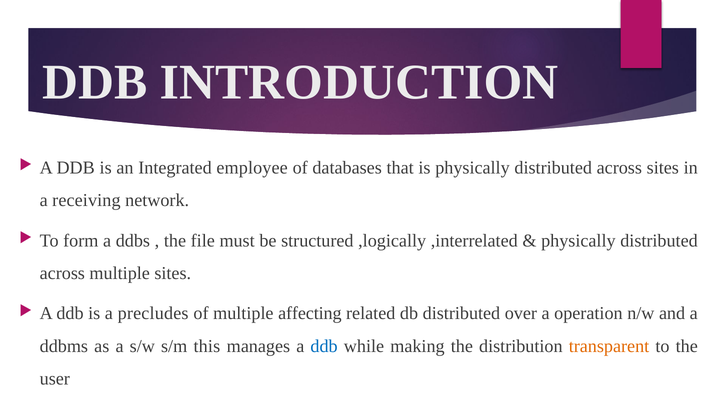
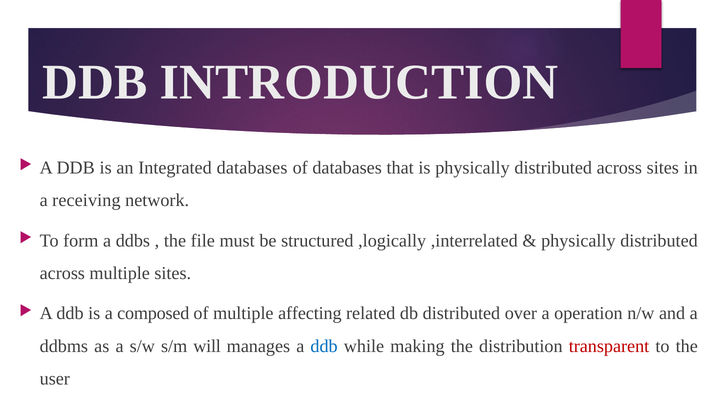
Integrated employee: employee -> databases (252, 168)
precludes: precludes -> composed (153, 313)
this: this -> will (207, 346)
transparent colour: orange -> red (609, 346)
